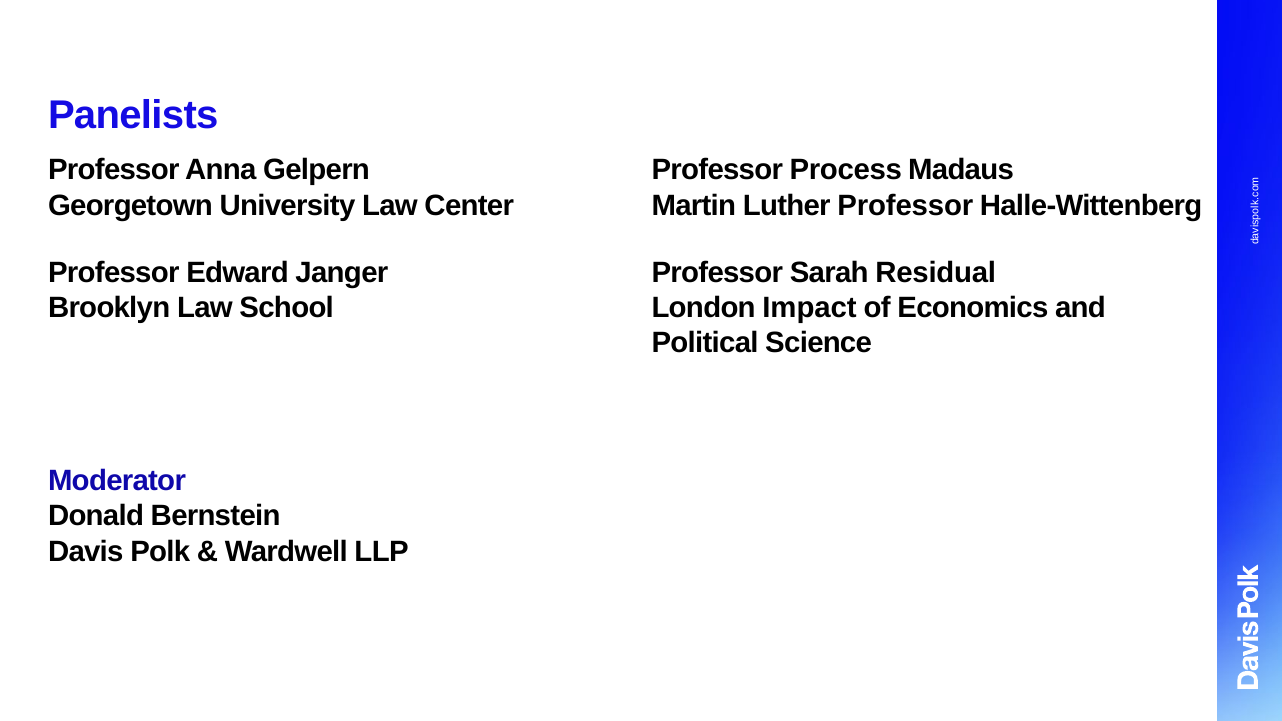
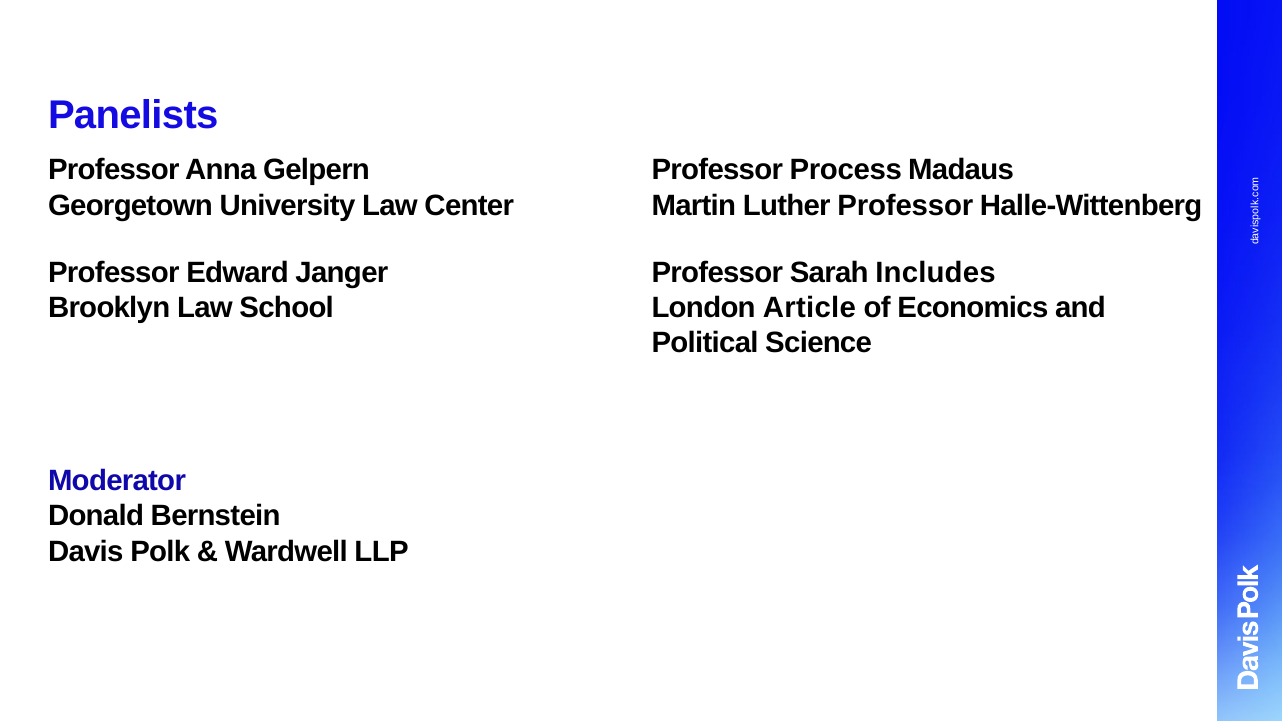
Residual: Residual -> Includes (936, 273)
Impact: Impact -> Article (809, 308)
